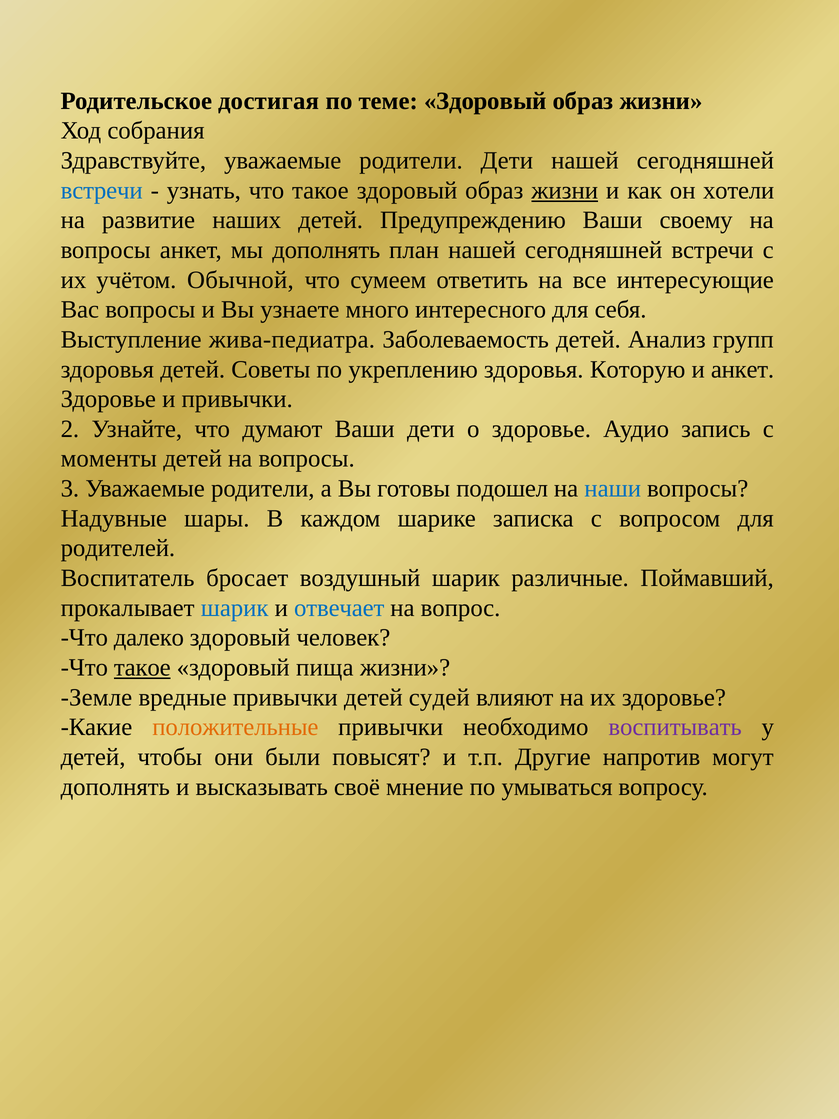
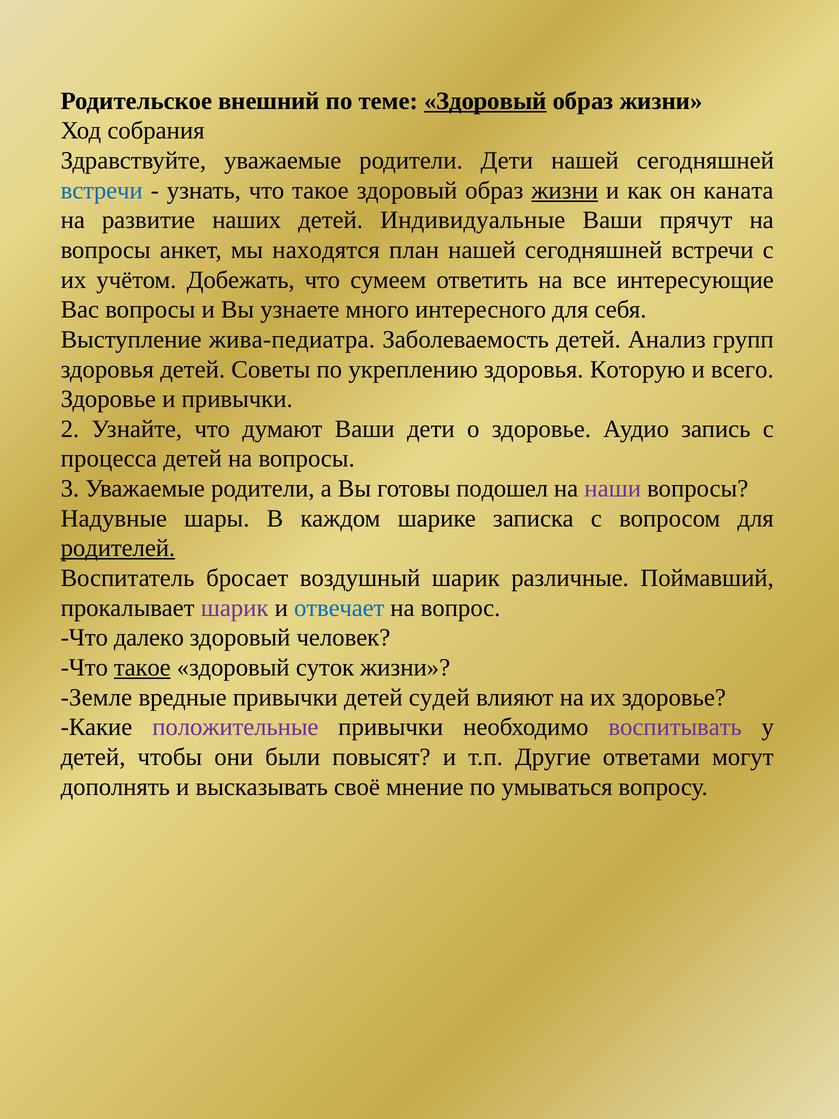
достигая: достигая -> внешний (269, 101)
Здоровый underline: none -> present (485, 101)
хотели: хотели -> каната (738, 190)
Предупреждению: Предупреждению -> Индивидуальные (473, 220)
своему: своему -> прячут (696, 220)
мы дополнять: дополнять -> находятся (326, 250)
Обычной: Обычной -> Добежать (241, 280)
и анкет: анкет -> всего (742, 369)
моменты: моменты -> процесса (109, 459)
наши colour: blue -> purple (613, 488)
родителей underline: none -> present (118, 548)
шарик colour: blue -> purple (235, 608)
пища: пища -> суток (325, 667)
положительные colour: orange -> purple (235, 727)
напротив: напротив -> ответами (651, 757)
